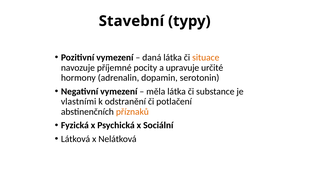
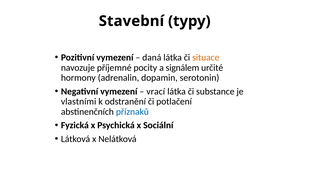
upravuje: upravuje -> signálem (182, 68)
měla: měla -> vrací (156, 92)
příznaků colour: orange -> blue (132, 112)
